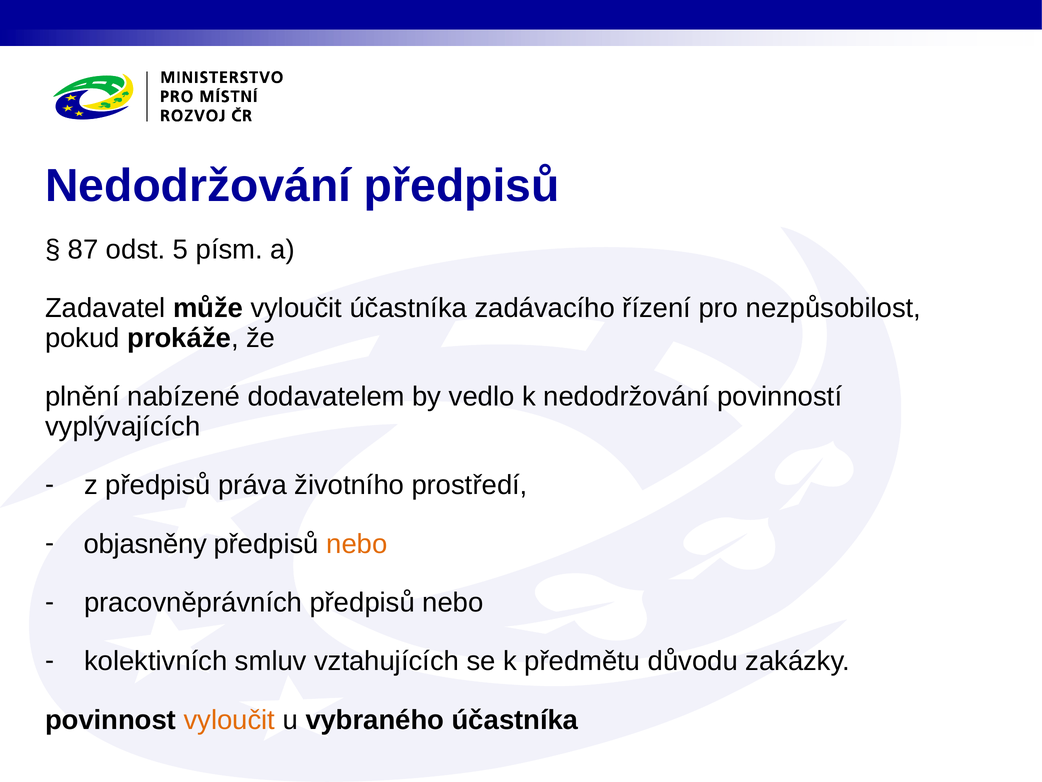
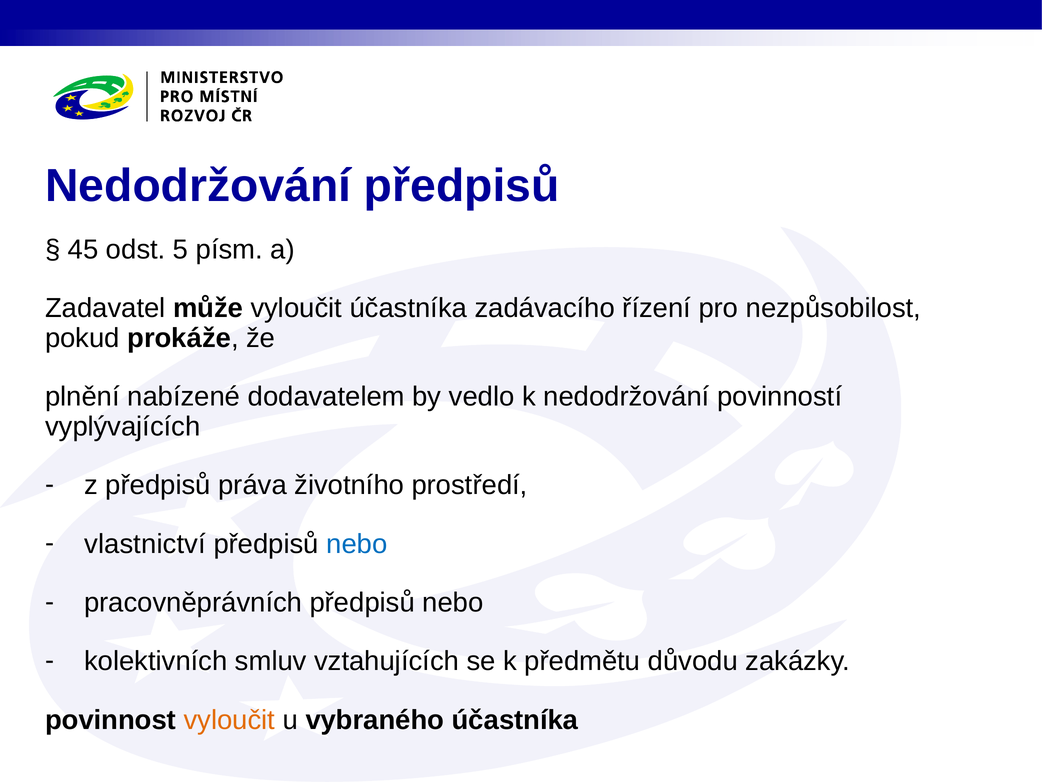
87: 87 -> 45 (83, 250)
objasněny: objasněny -> vlastnictví (145, 544)
nebo colour: orange -> blue (357, 544)
